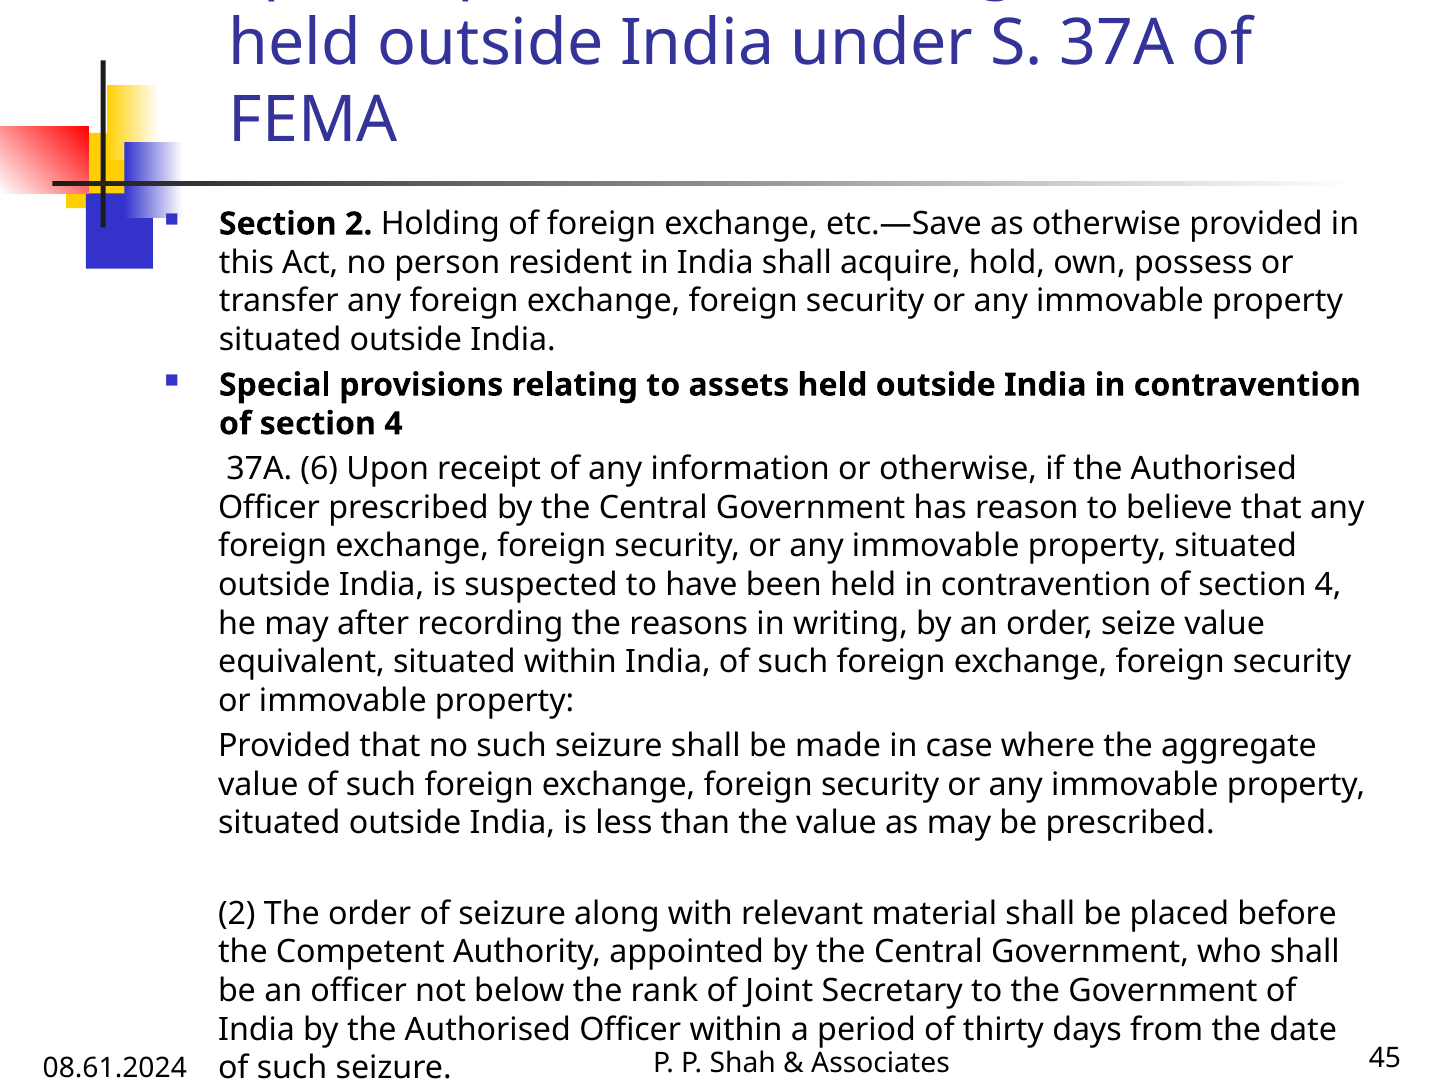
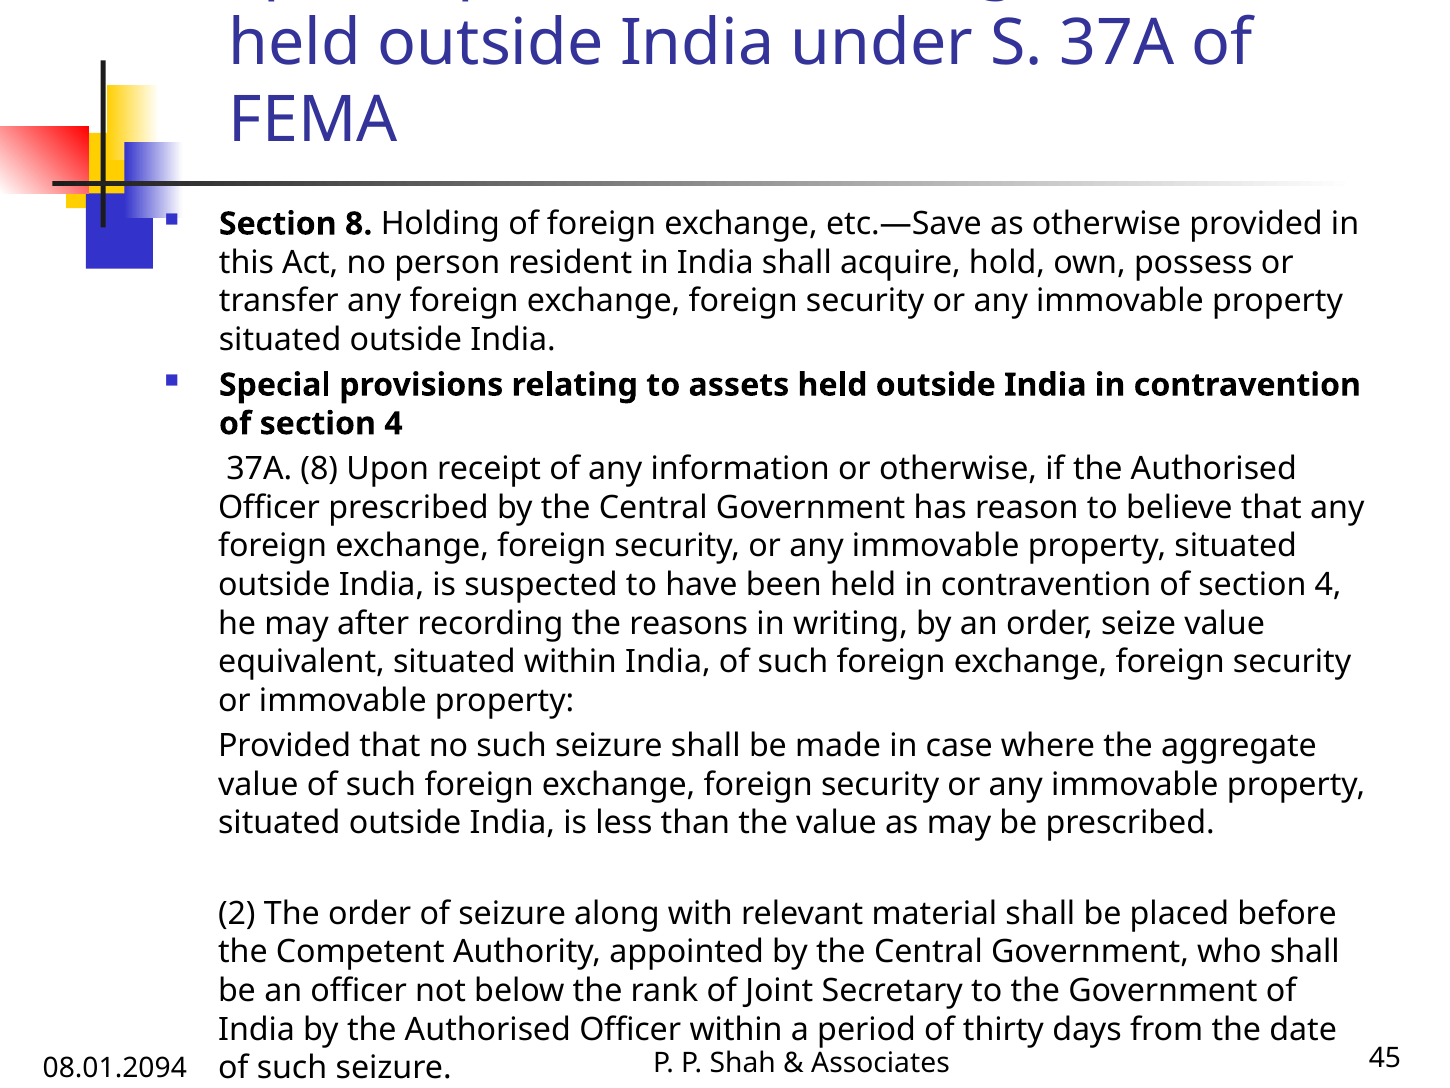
Section 2: 2 -> 8 (359, 224)
37A 6: 6 -> 8 (319, 469)
08.61.2024: 08.61.2024 -> 08.01.2094 (115, 1067)
